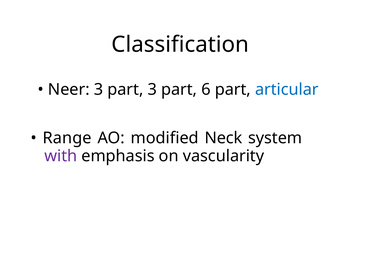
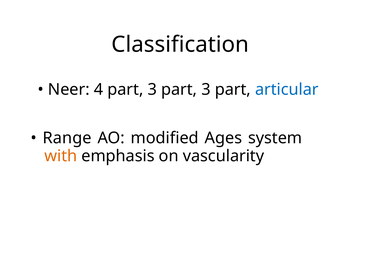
Neer 3: 3 -> 4 (99, 89)
3 part 6: 6 -> 3 (206, 89)
Neck: Neck -> Ages (223, 138)
with colour: purple -> orange (61, 156)
